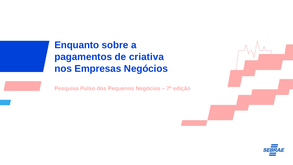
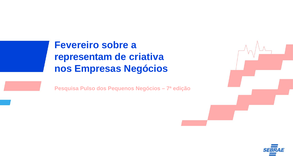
Enquanto: Enquanto -> Fevereiro (77, 45)
pagamentos: pagamentos -> representam (83, 57)
